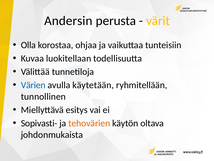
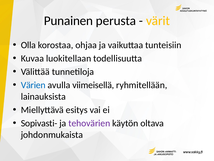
Andersin: Andersin -> Punainen (68, 21)
käytetään: käytetään -> viimeisellä (93, 85)
tunnollinen: tunnollinen -> lainauksista (43, 96)
tehovärien colour: orange -> purple (89, 123)
